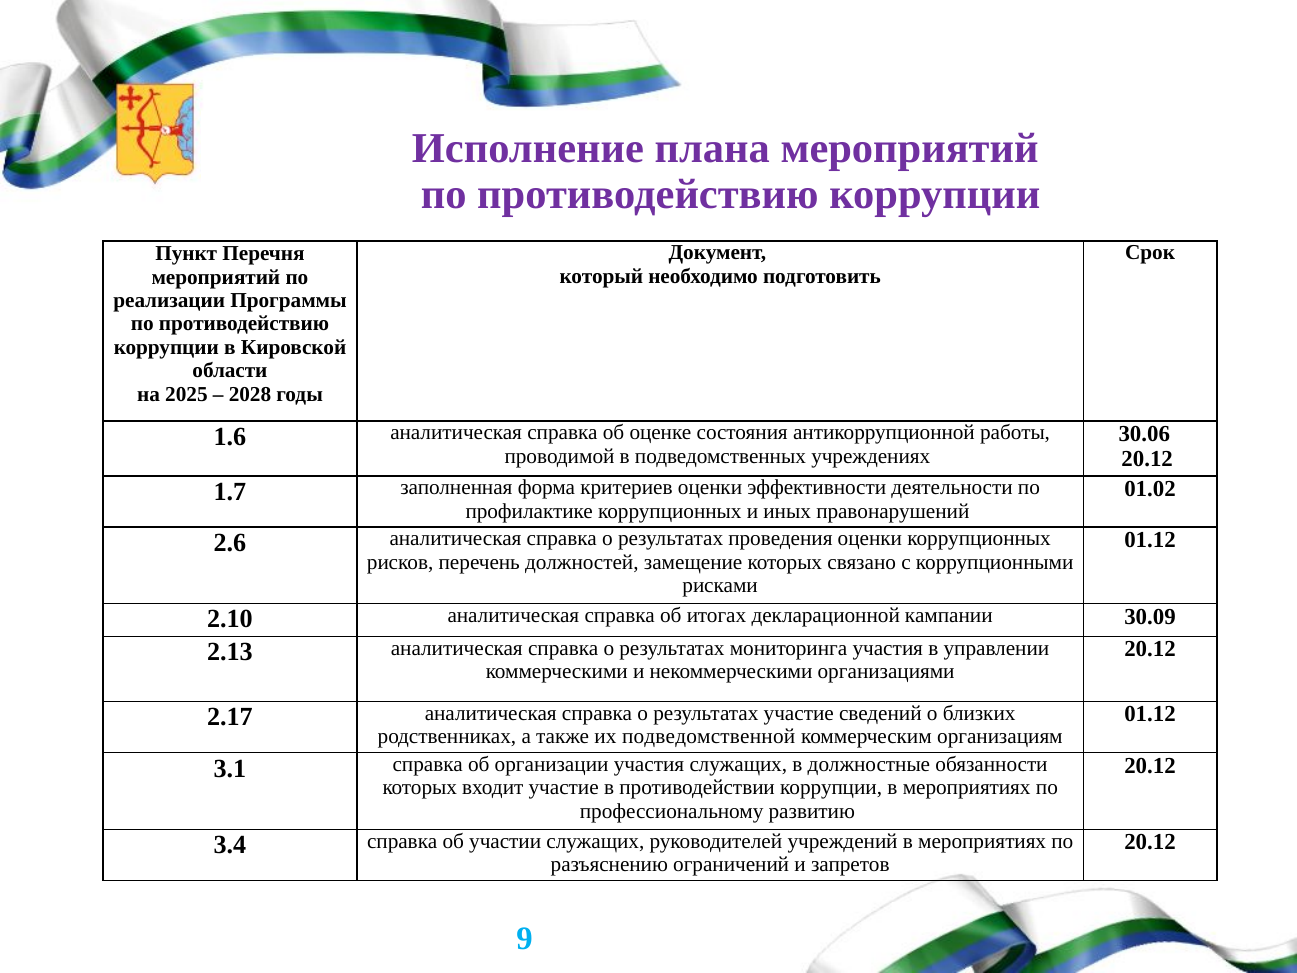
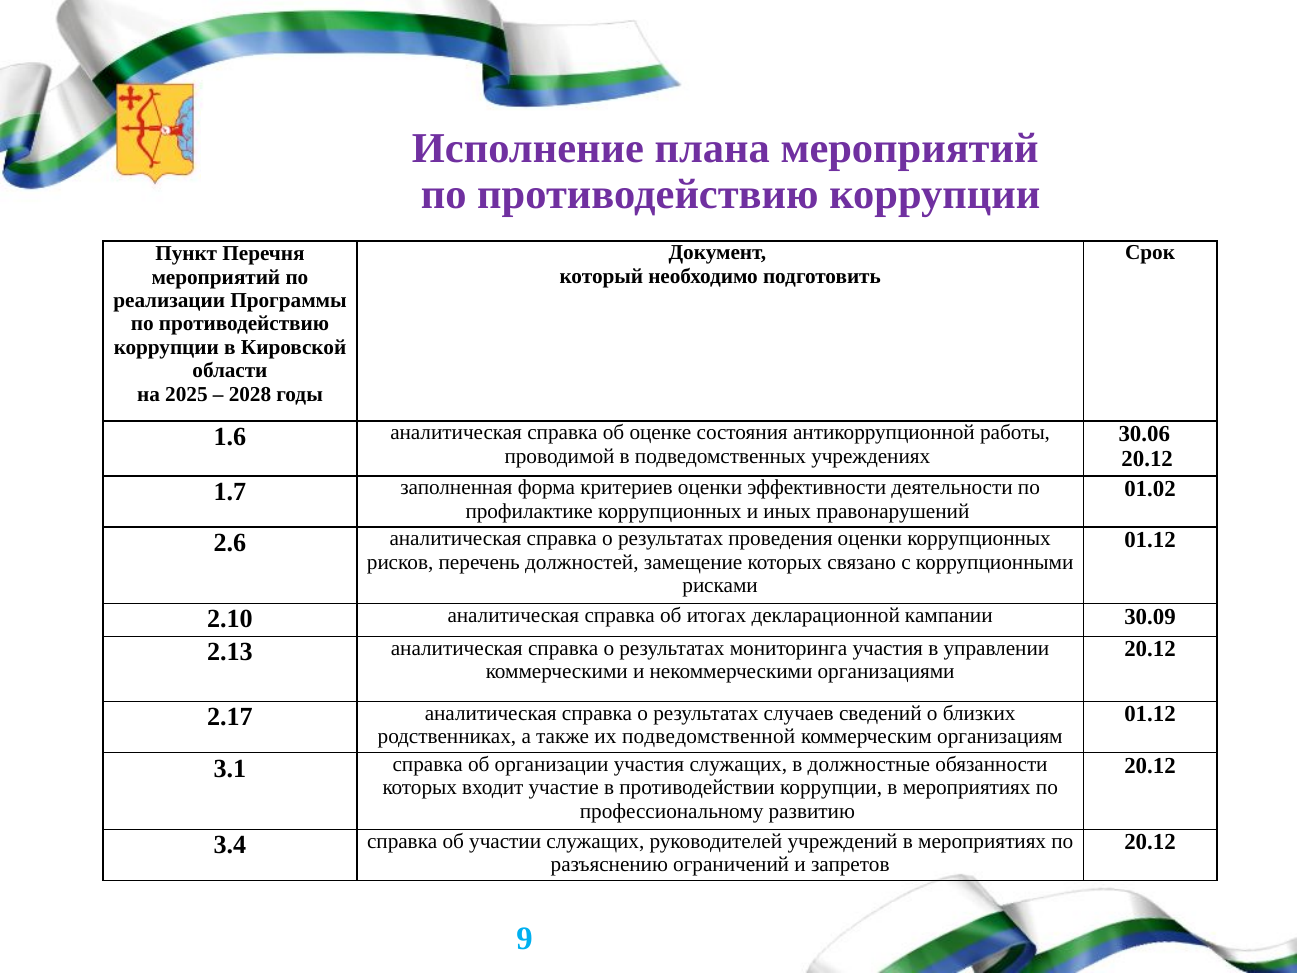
результатах участие: участие -> случаев (799, 713)
